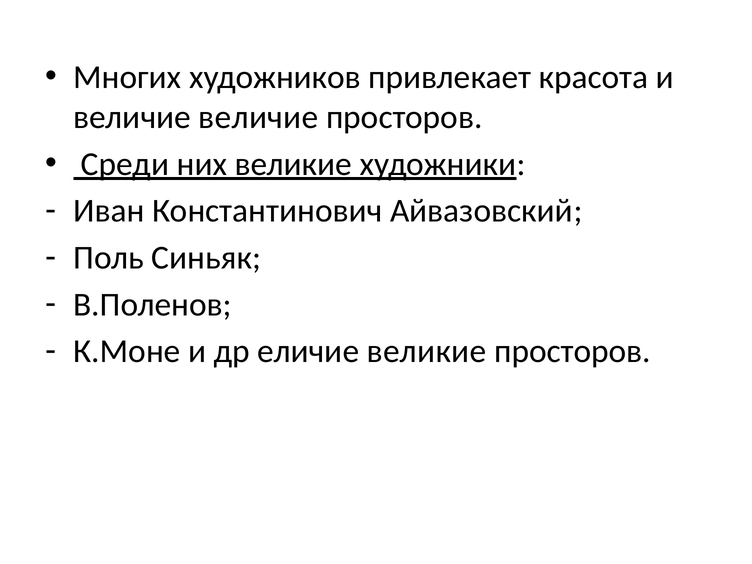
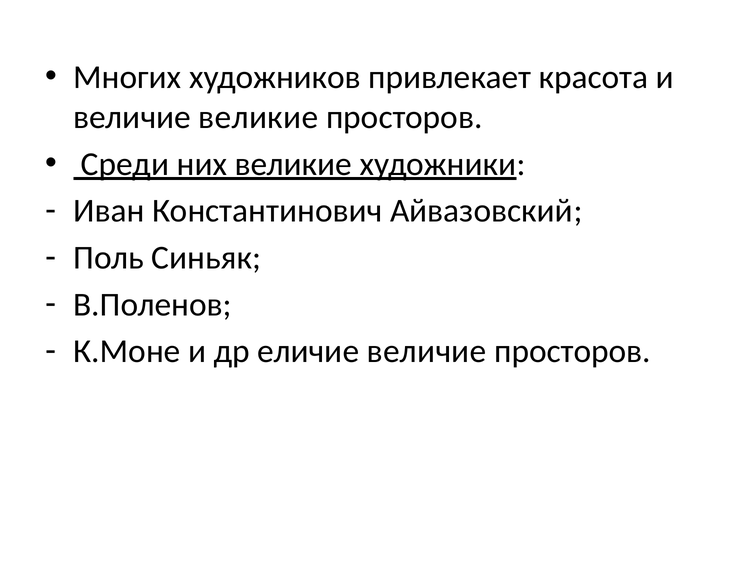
величие величие: величие -> великие (258, 117)
еличие великие: великие -> величие (427, 351)
